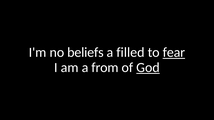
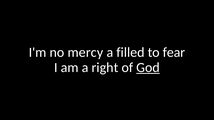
beliefs: beliefs -> mercy (85, 53)
fear underline: present -> none (174, 53)
from: from -> right (105, 68)
